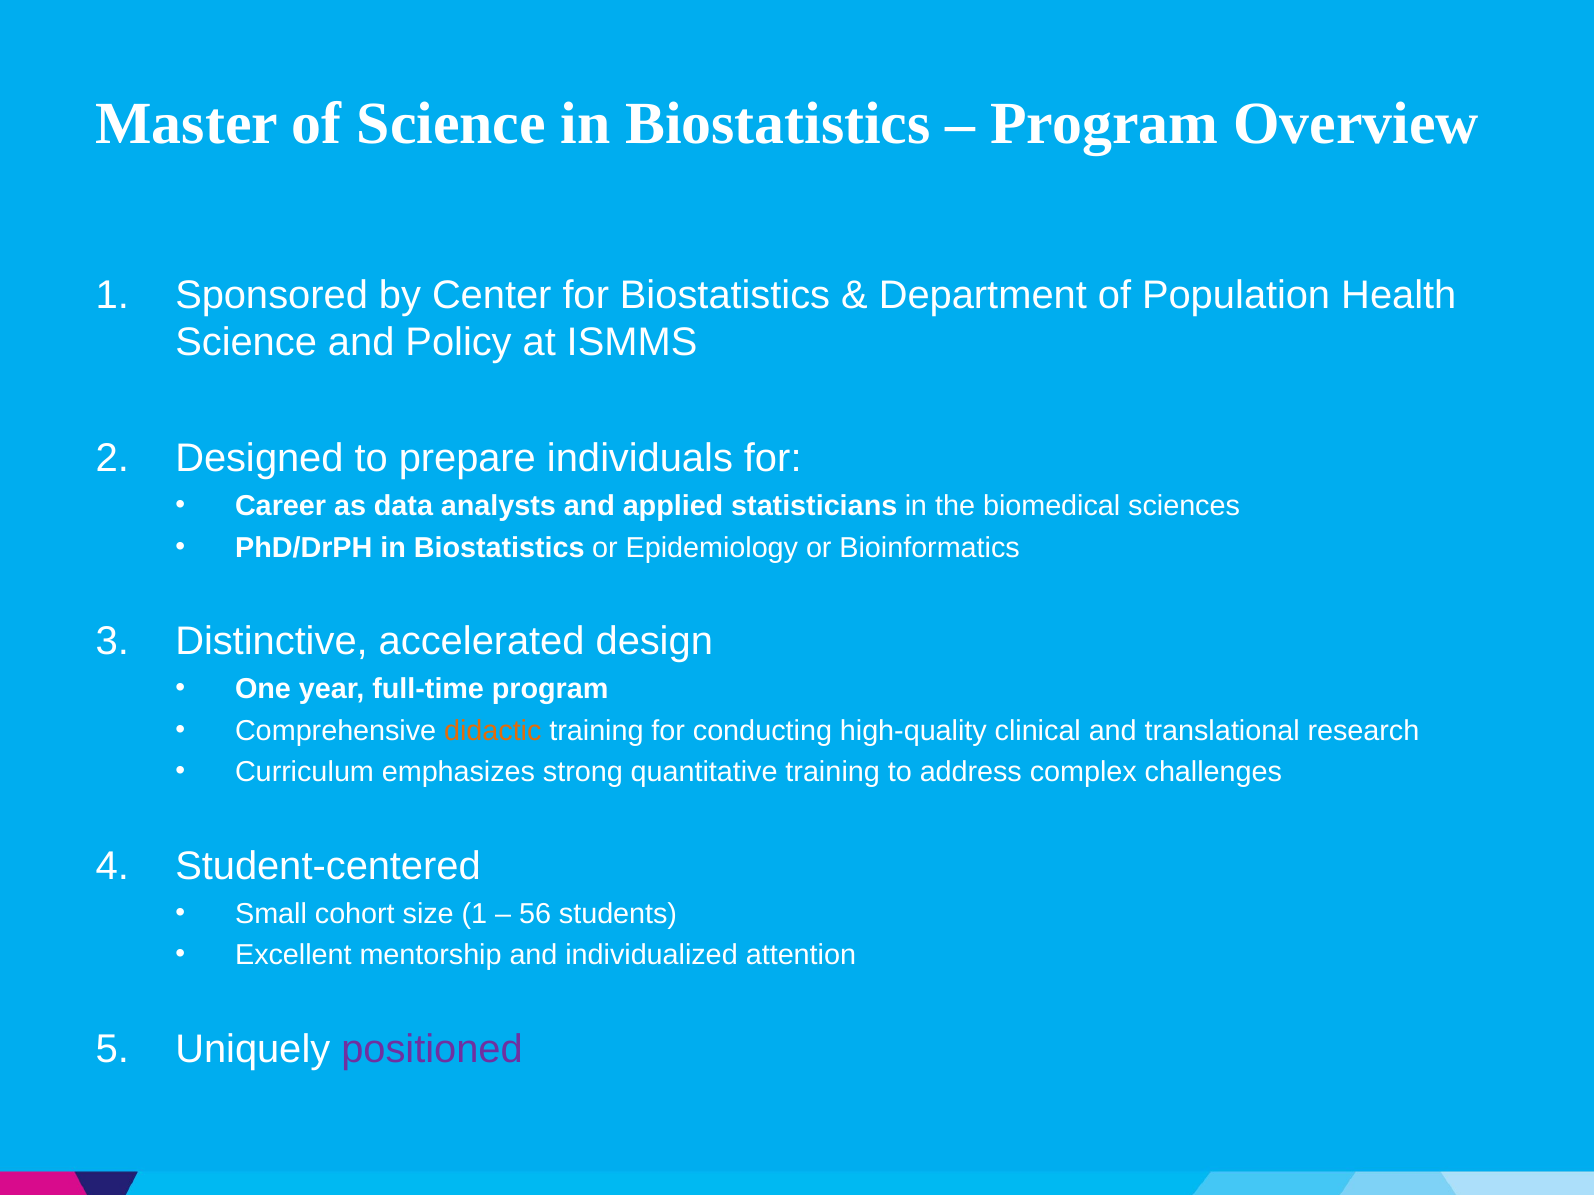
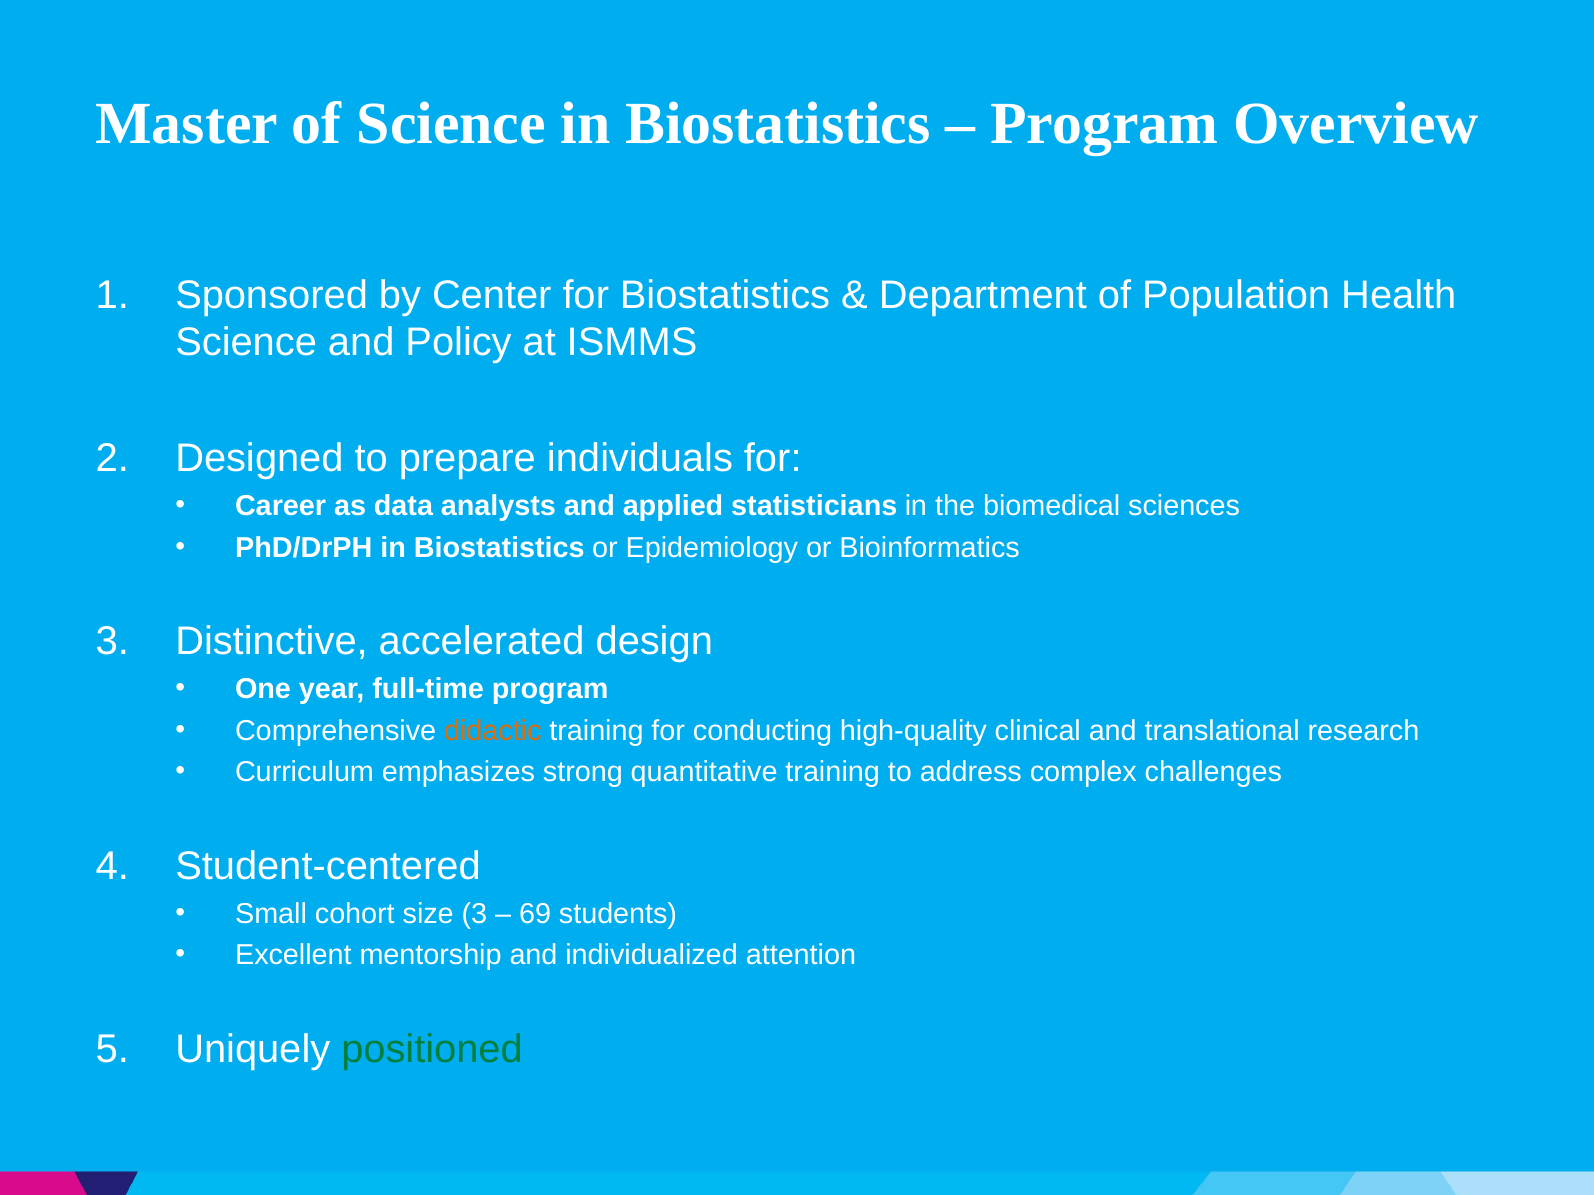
size 1: 1 -> 3 (474, 914)
56: 56 -> 69 (535, 914)
positioned colour: purple -> green (432, 1049)
